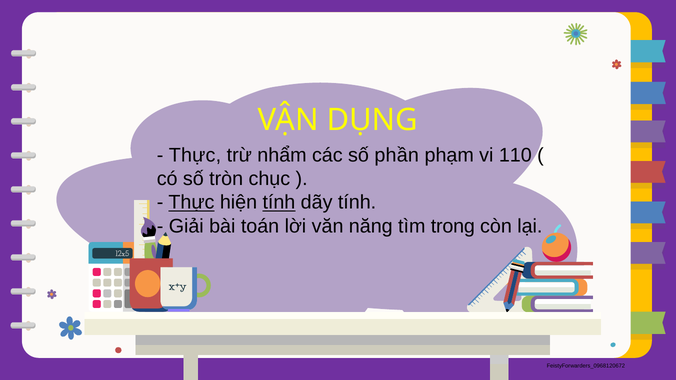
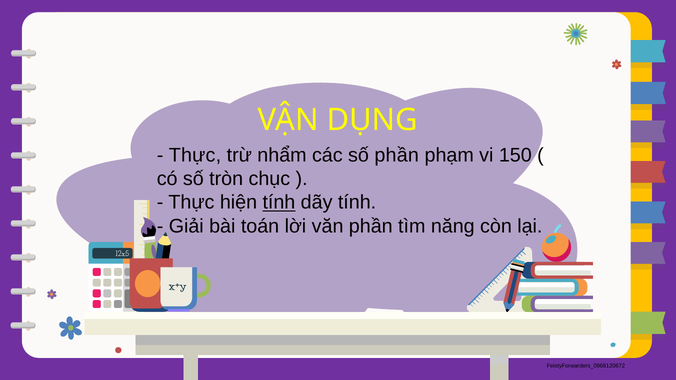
110: 110 -> 150 (515, 155)
Thực underline: present -> none (191, 203)
văn năng: năng -> phần (371, 226)
trong: trong -> năng (453, 226)
